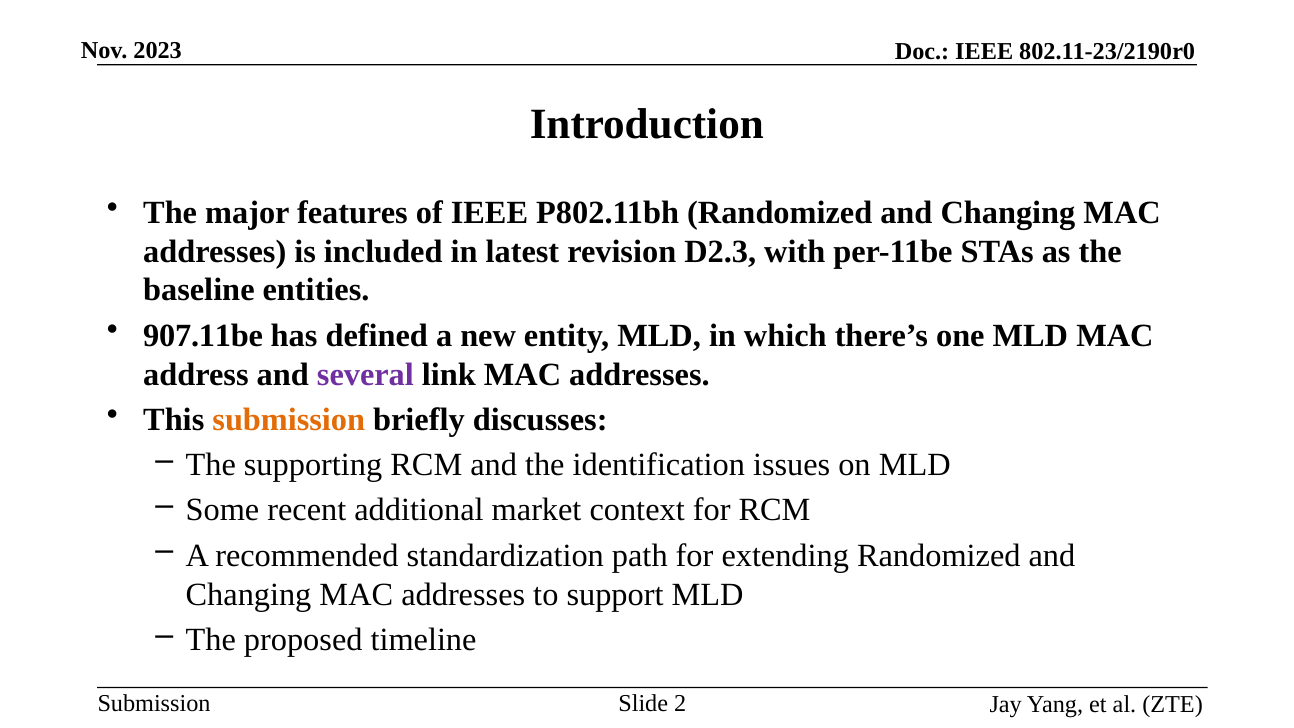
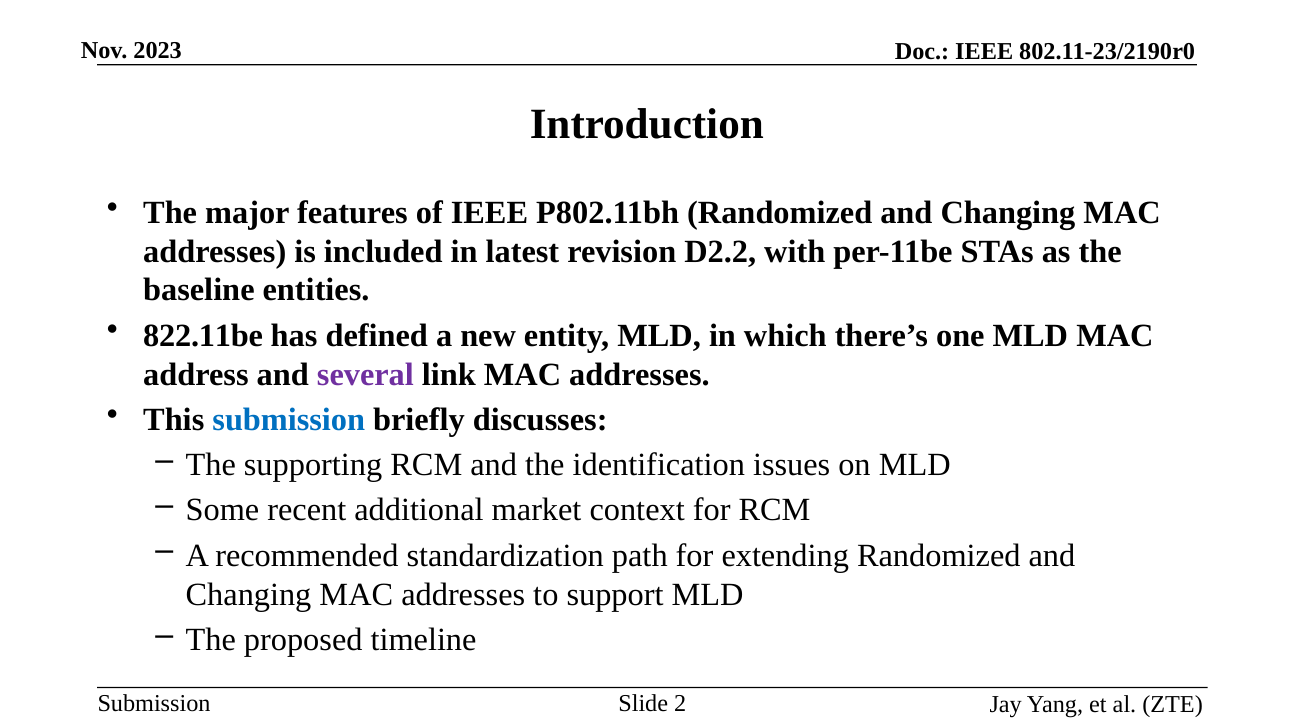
D2.3: D2.3 -> D2.2 (720, 251)
907.11be: 907.11be -> 822.11be (203, 335)
submission colour: orange -> blue (289, 420)
